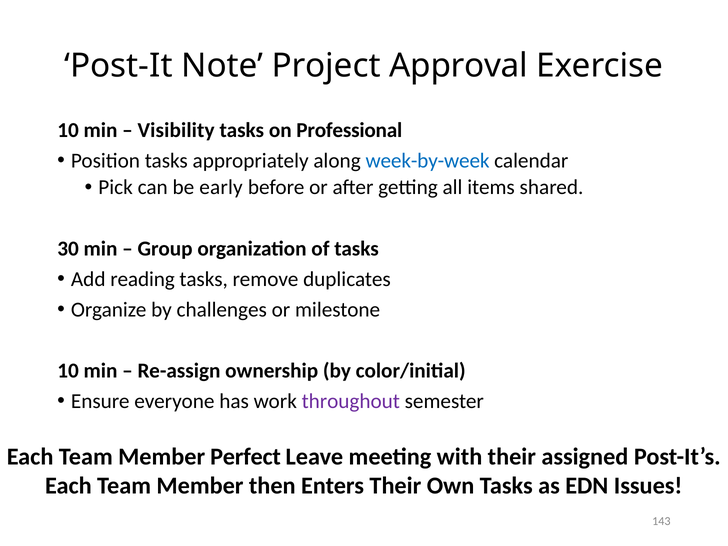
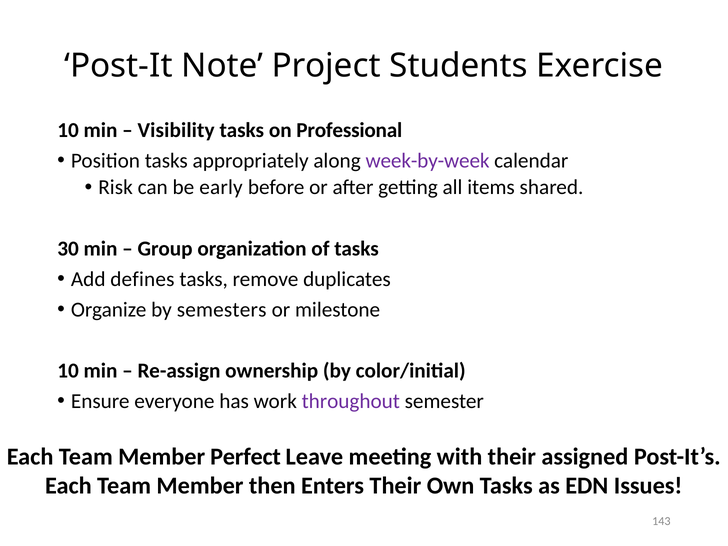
Approval: Approval -> Students (459, 66)
week-by-week colour: blue -> purple (428, 161)
Pick: Pick -> Risk (116, 187)
reading: reading -> defines (142, 279)
challenges: challenges -> semesters (222, 310)
